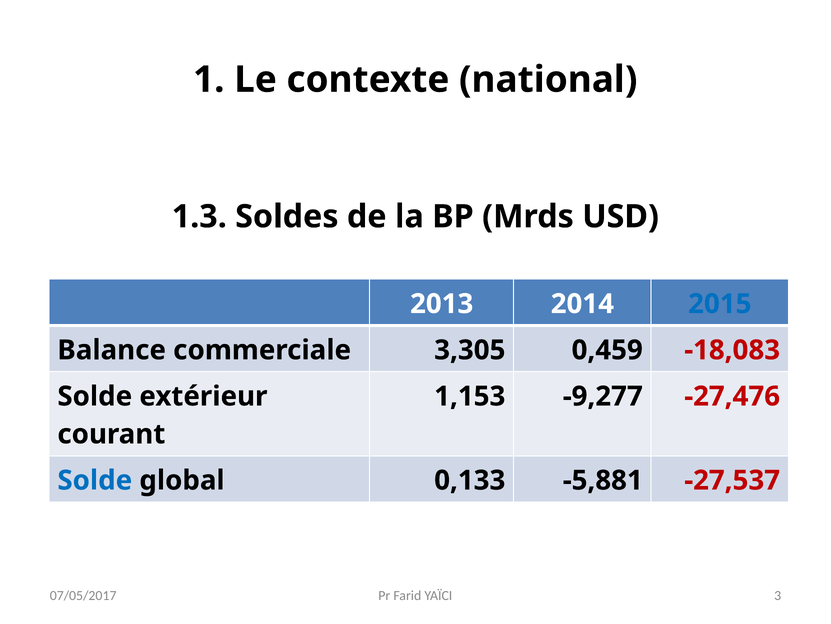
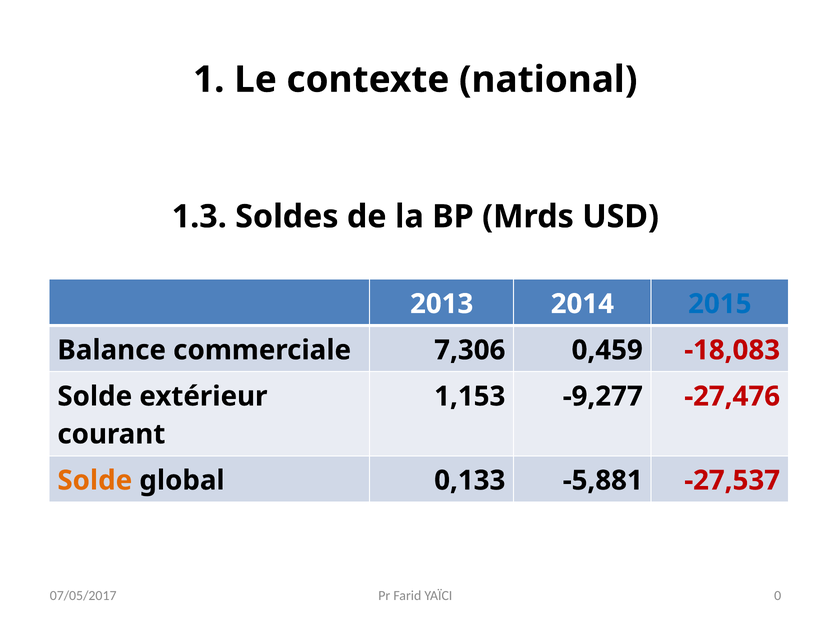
3,305: 3,305 -> 7,306 (470, 350)
Solde colour: blue -> orange (95, 480)
3: 3 -> 0 (778, 595)
